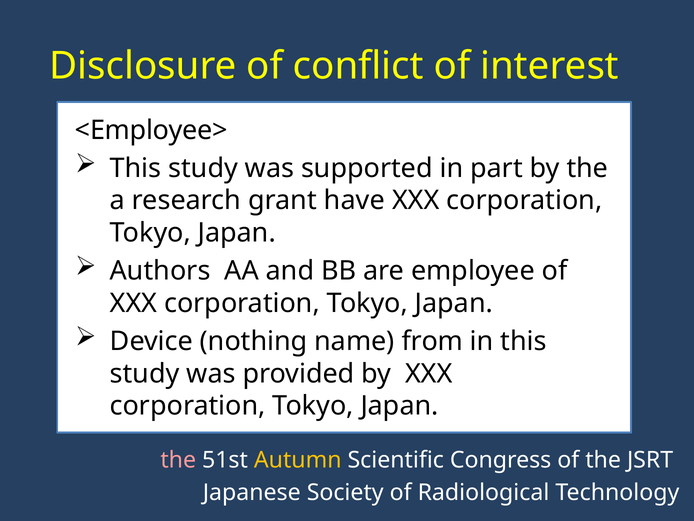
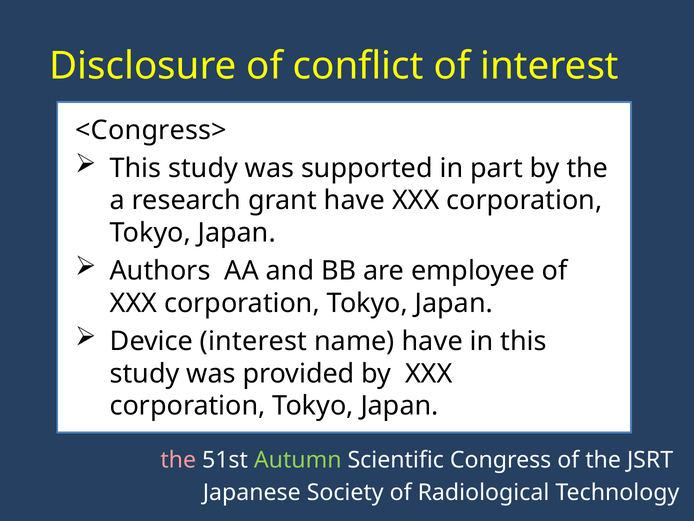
<Employee>: <Employee> -> <Congress> (151, 130)
Device nothing: nothing -> interest (254, 341)
name from: from -> have (432, 341)
Autumn colour: yellow -> light green (298, 460)
